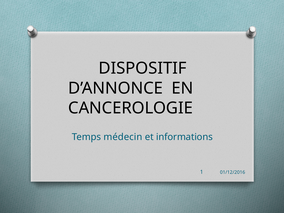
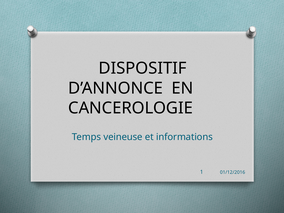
médecin: médecin -> veineuse (123, 137)
